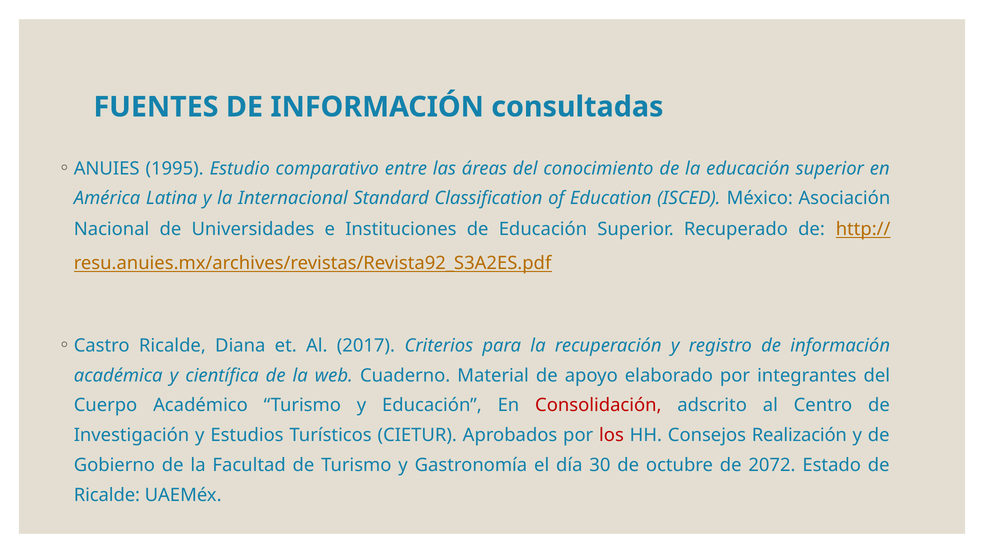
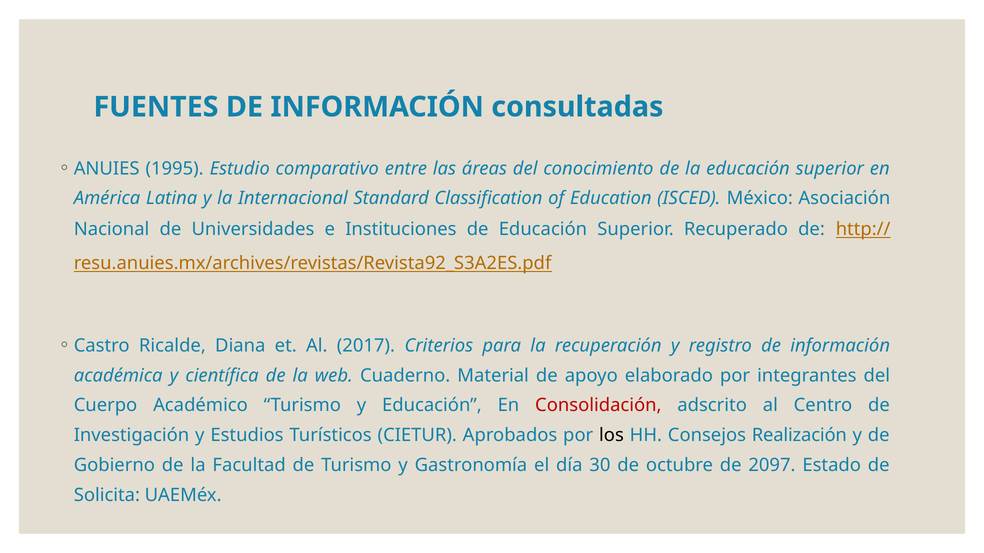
los colour: red -> black (611, 436)
2072: 2072 -> 2097 (772, 466)
Ricalde: Ricalde -> Solicita (107, 495)
